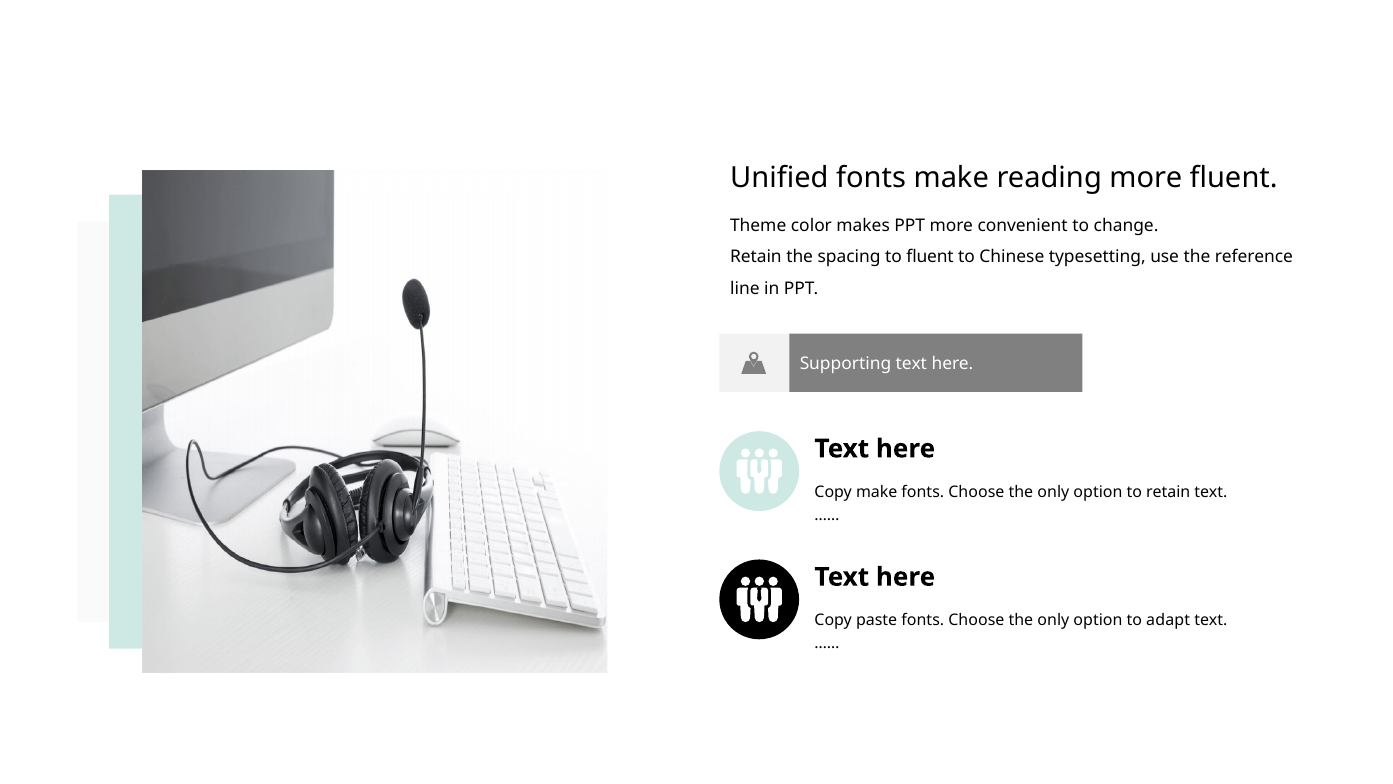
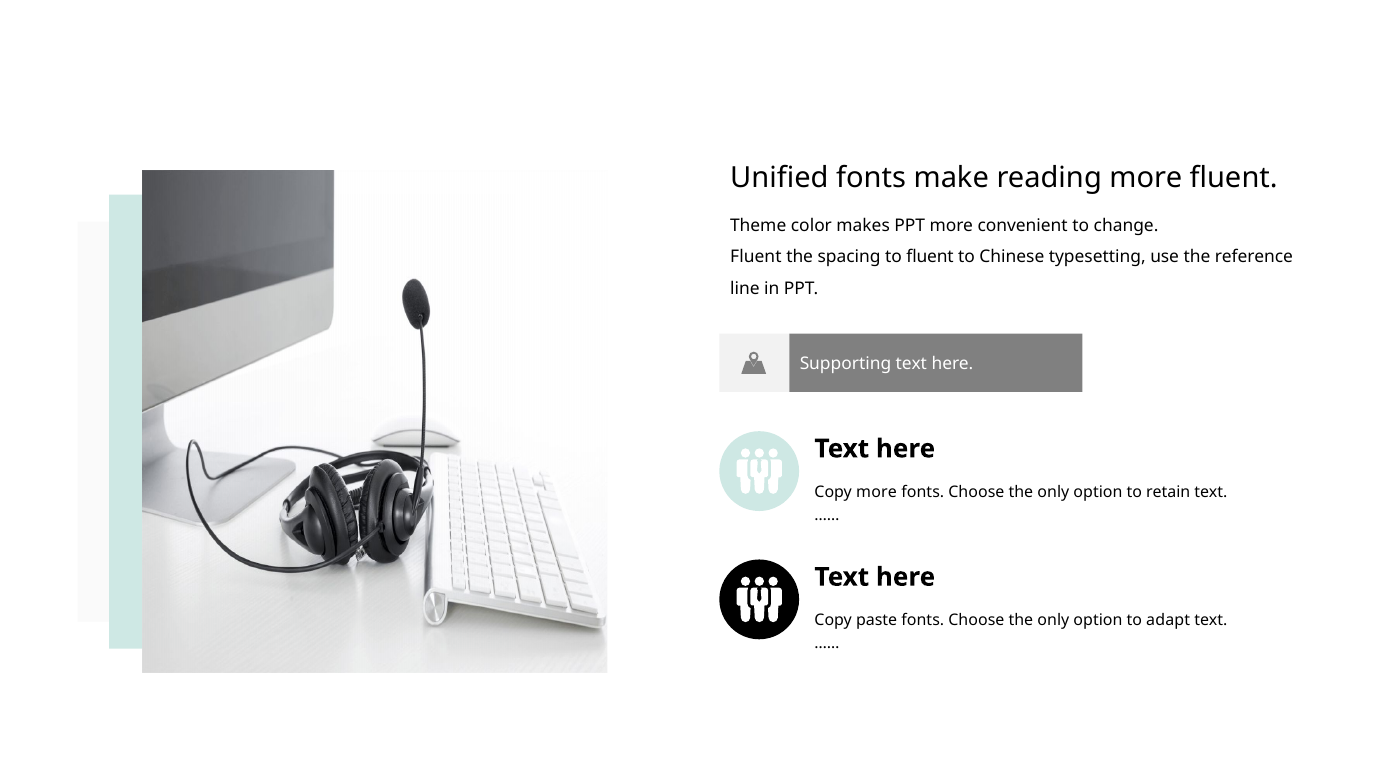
Retain: Retain -> Fluent (756, 257)
Copy make: make -> more (877, 492)
